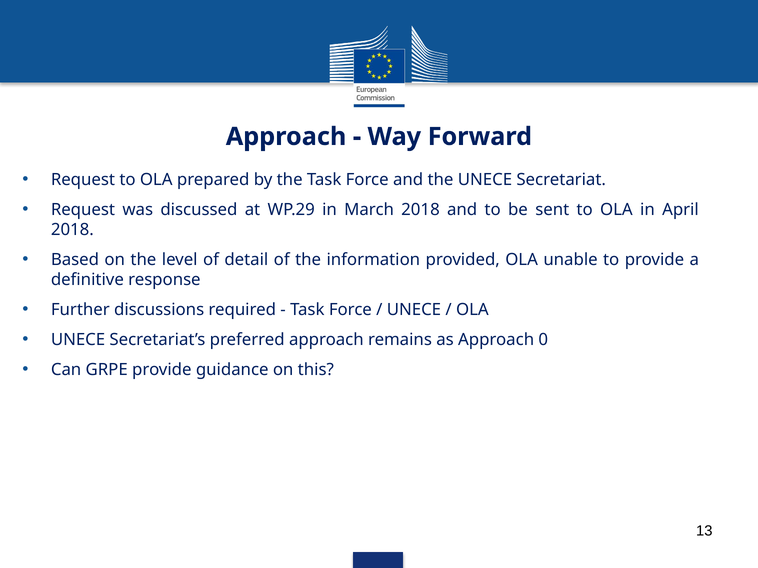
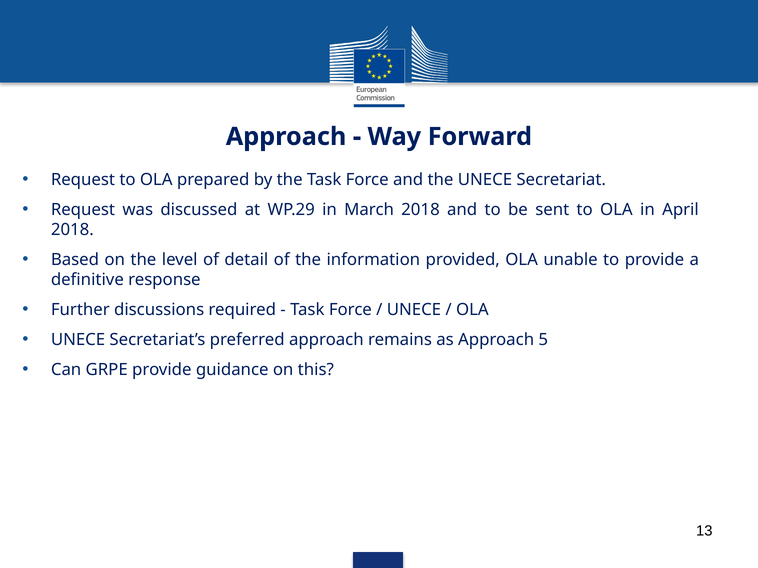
0: 0 -> 5 (543, 340)
